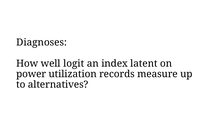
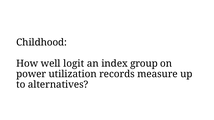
Diagnoses: Diagnoses -> Childhood (42, 42)
latent: latent -> group (144, 64)
